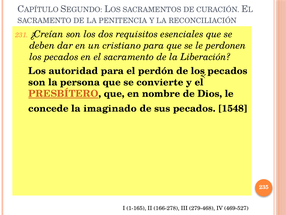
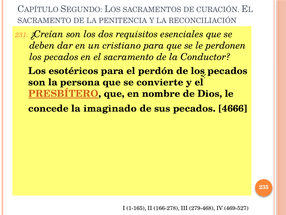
Liberación: Liberación -> Conductor (205, 57)
autoridad: autoridad -> esotéricos (73, 71)
1548: 1548 -> 4666 (233, 108)
